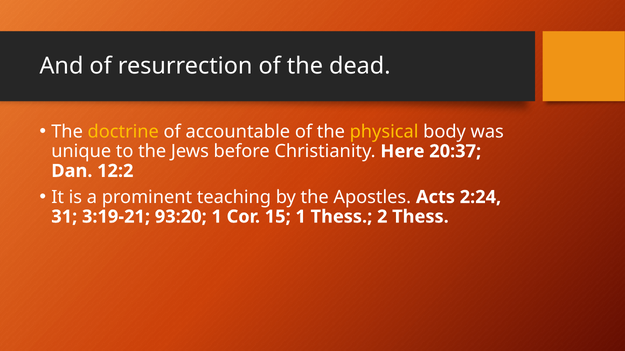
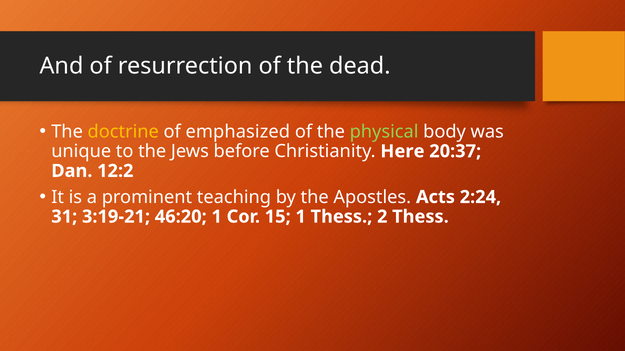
accountable: accountable -> emphasized (238, 132)
physical colour: yellow -> light green (384, 132)
93:20: 93:20 -> 46:20 (181, 217)
